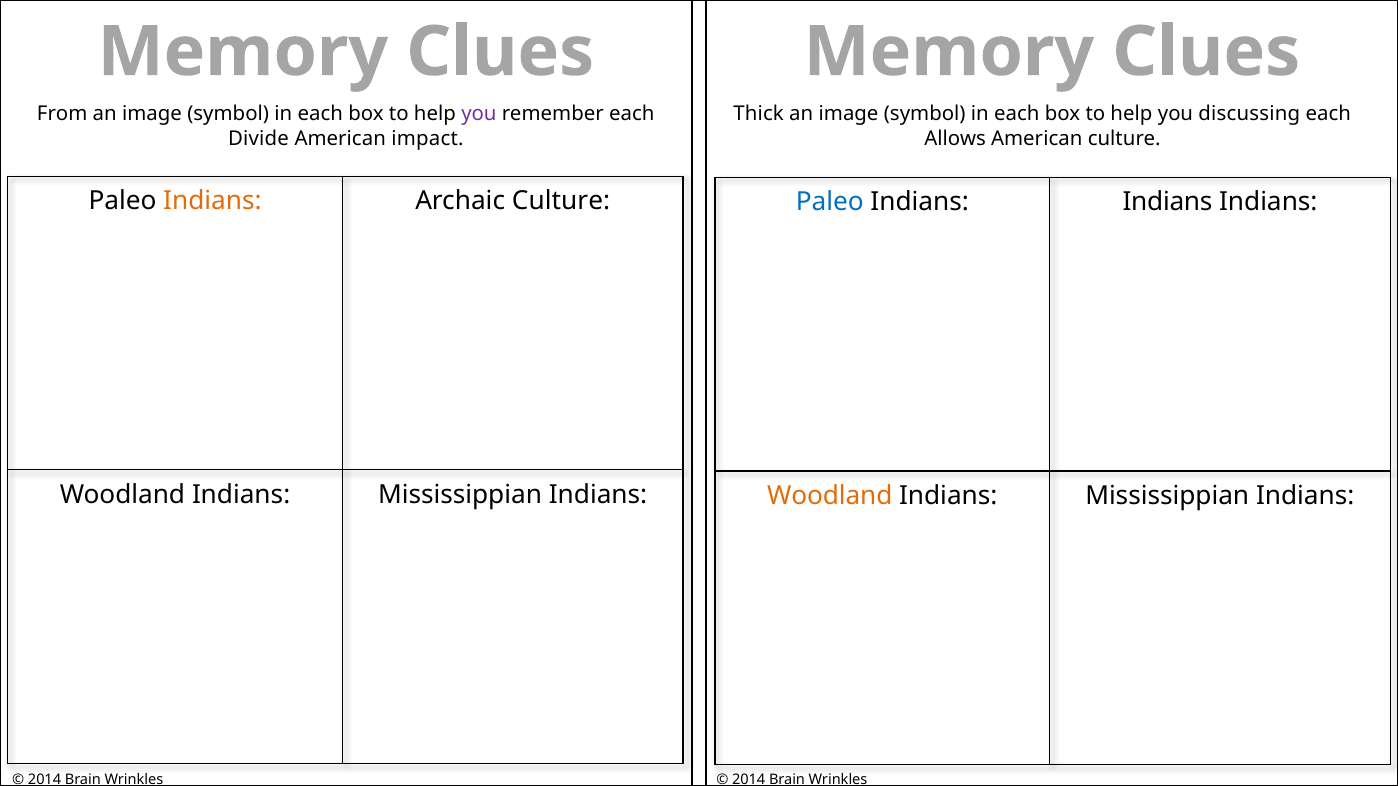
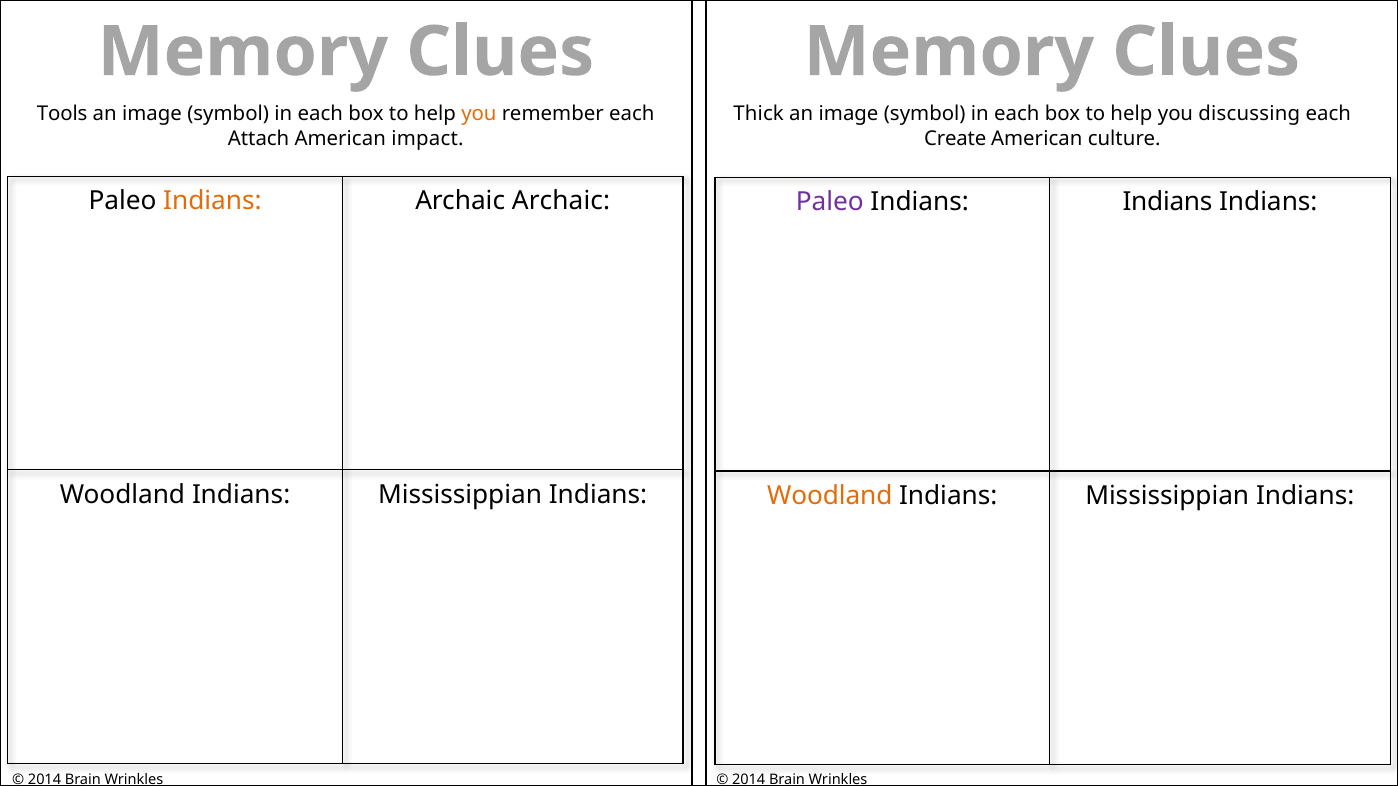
From: From -> Tools (62, 114)
you colour: purple -> orange (479, 114)
Divide: Divide -> Attach (259, 139)
Allows: Allows -> Create (955, 139)
Archaic Culture: Culture -> Archaic (561, 201)
Paleo colour: blue -> purple (830, 202)
